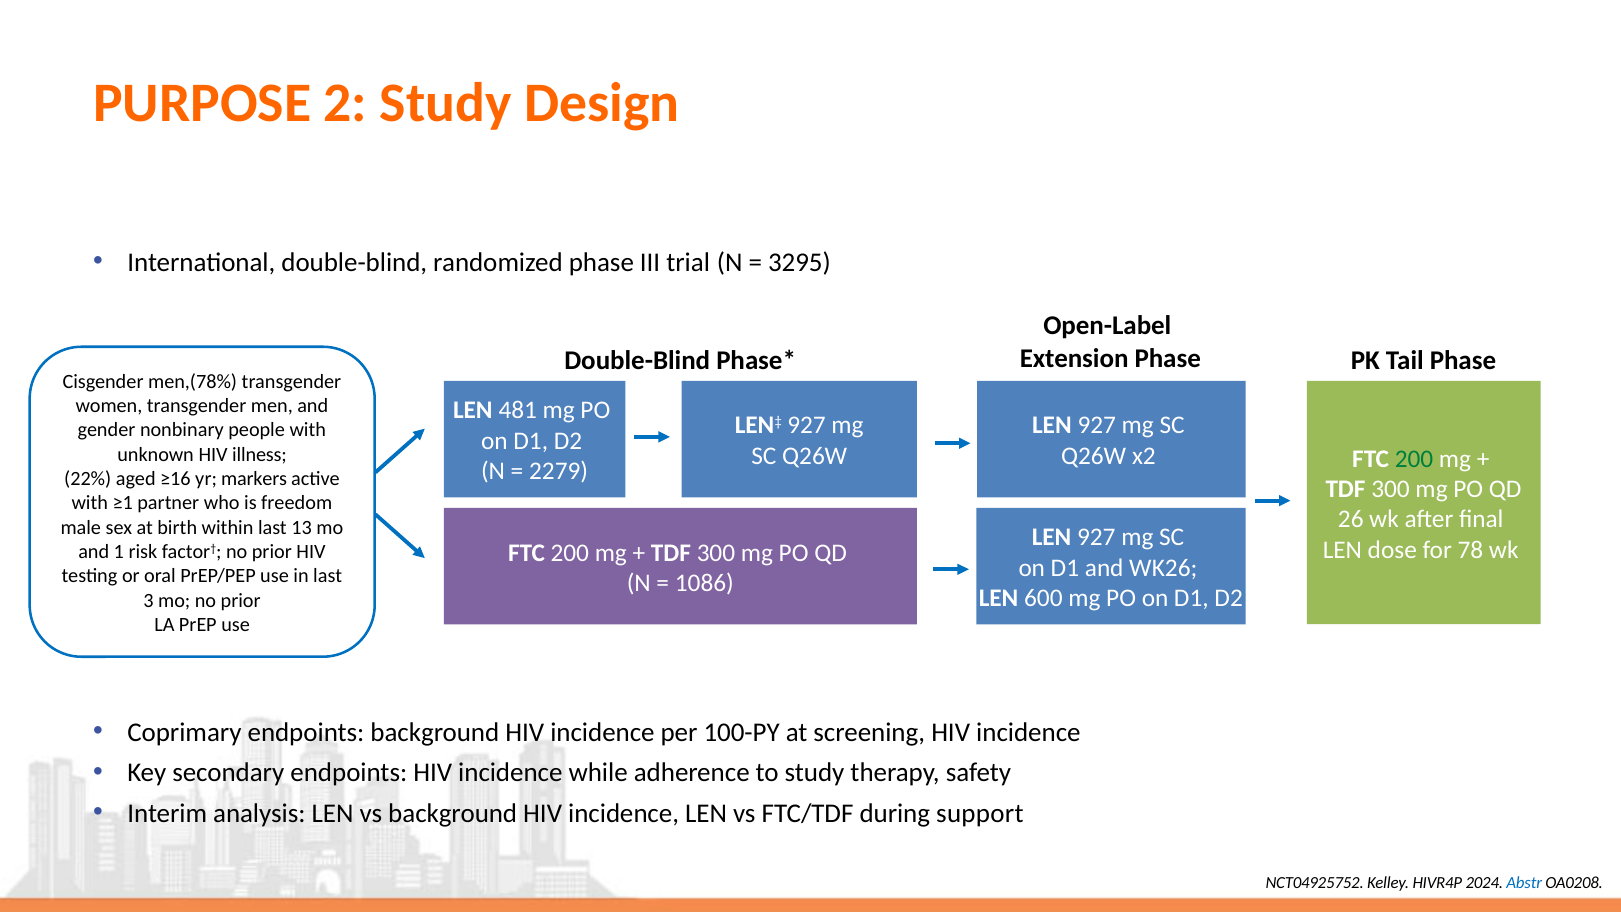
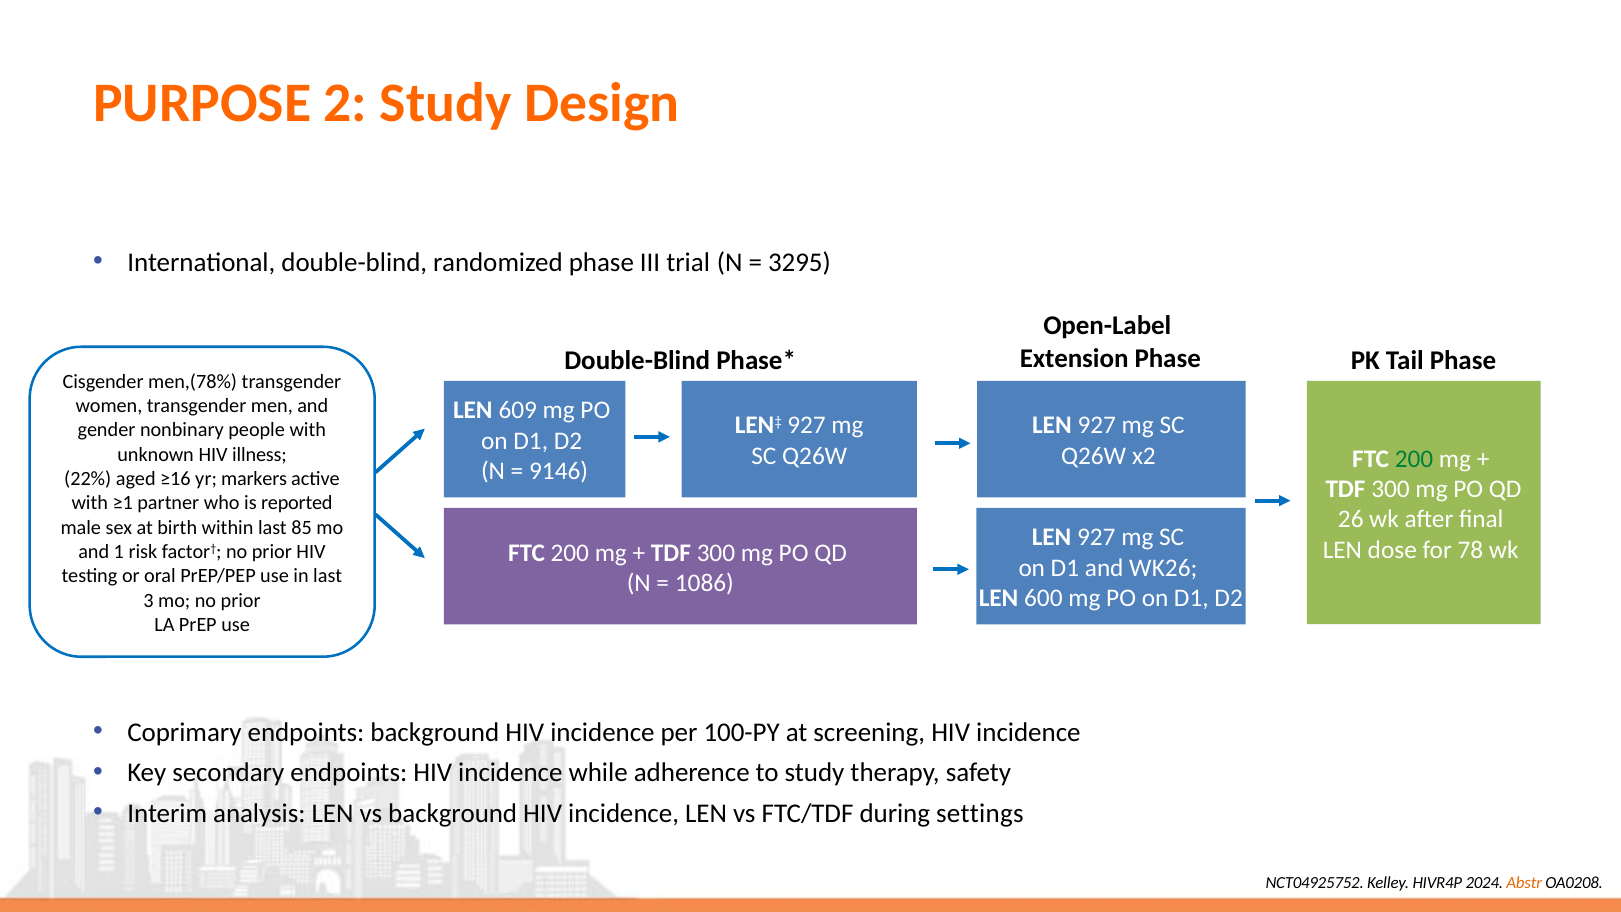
481: 481 -> 609 (518, 410)
2279: 2279 -> 9146 (559, 471)
freedom: freedom -> reported (297, 503)
13: 13 -> 85 (302, 527)
support: support -> settings (980, 813)
Abstr colour: blue -> orange (1524, 883)
